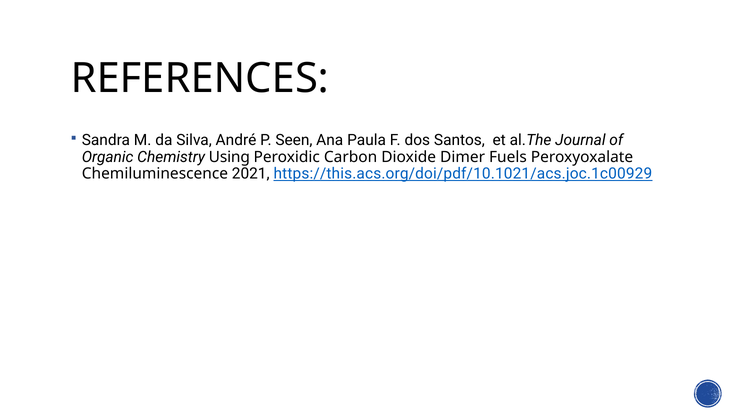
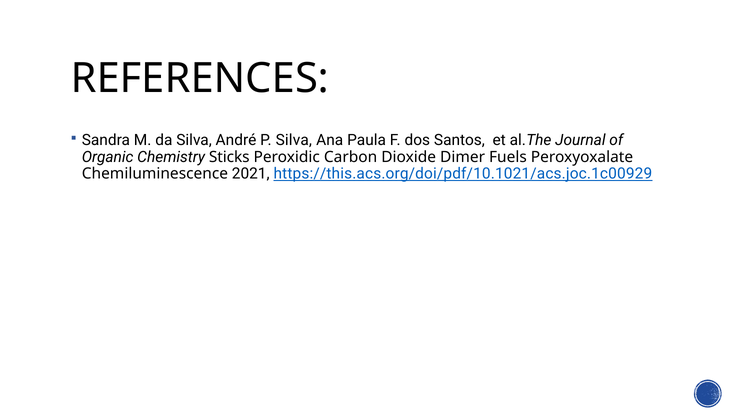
P Seen: Seen -> Silva (294, 140)
Using: Using -> Sticks (229, 157)
